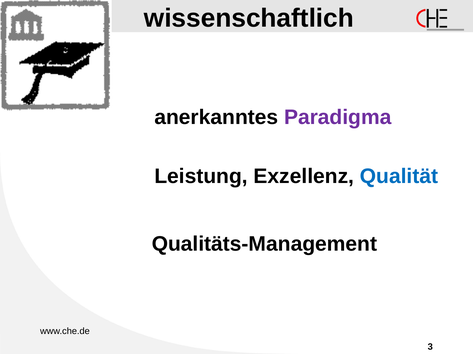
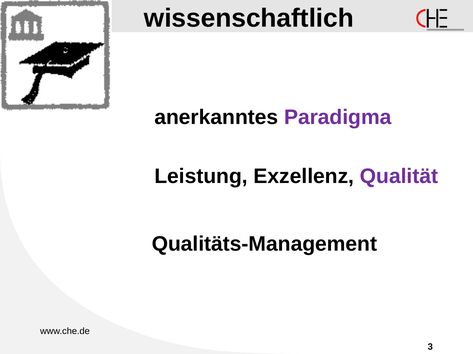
Qualität colour: blue -> purple (399, 176)
